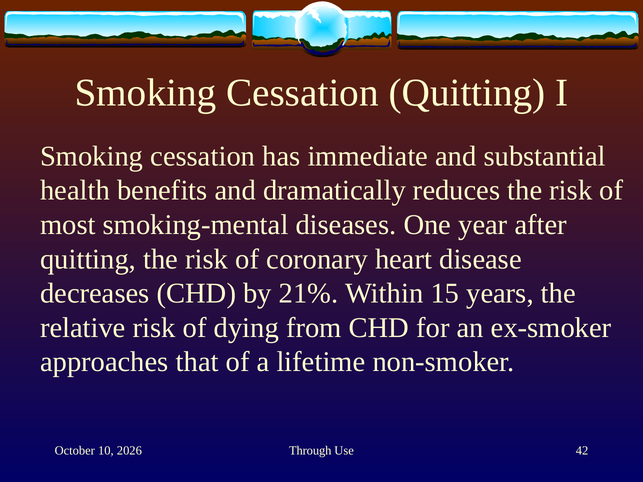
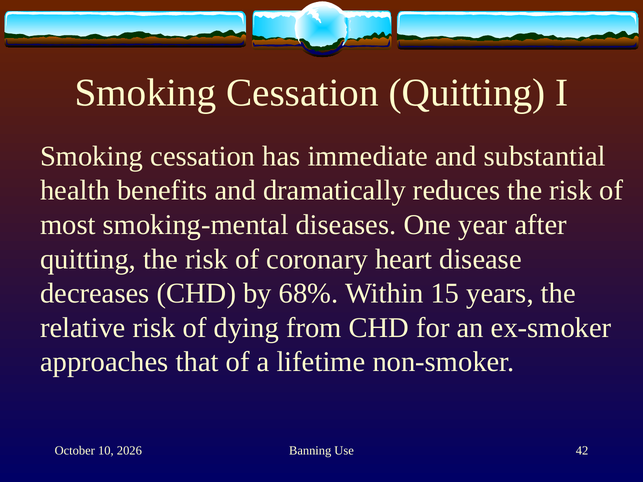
21%: 21% -> 68% (309, 294)
Through: Through -> Banning (310, 451)
